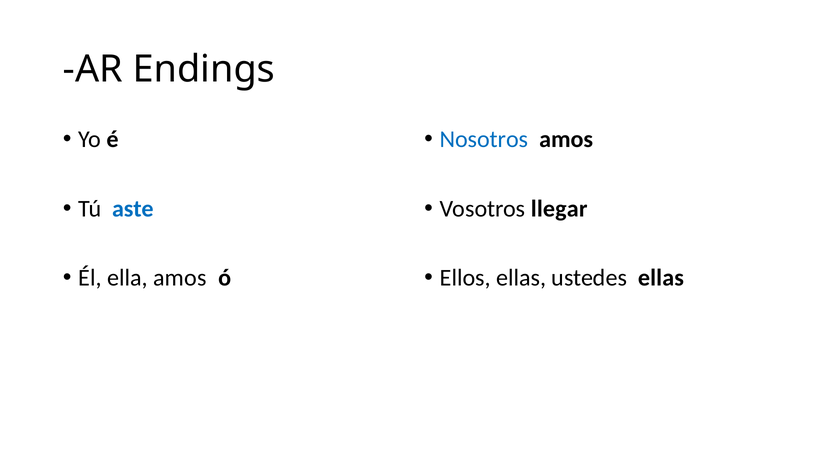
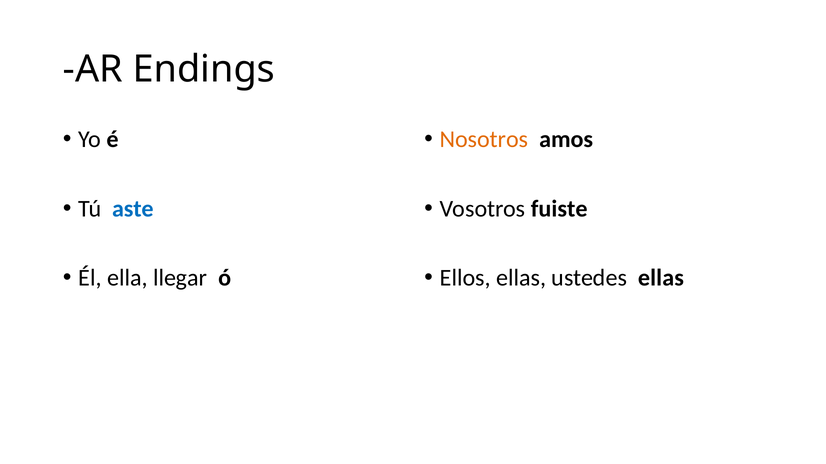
Nosotros colour: blue -> orange (484, 140)
llegar: llegar -> fuiste (559, 209)
ella amos: amos -> llegar (180, 278)
